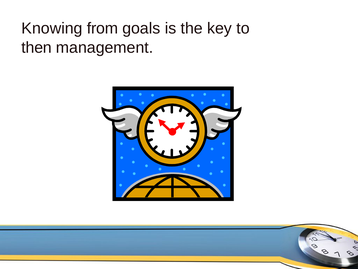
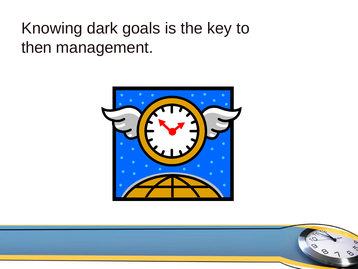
from: from -> dark (102, 28)
